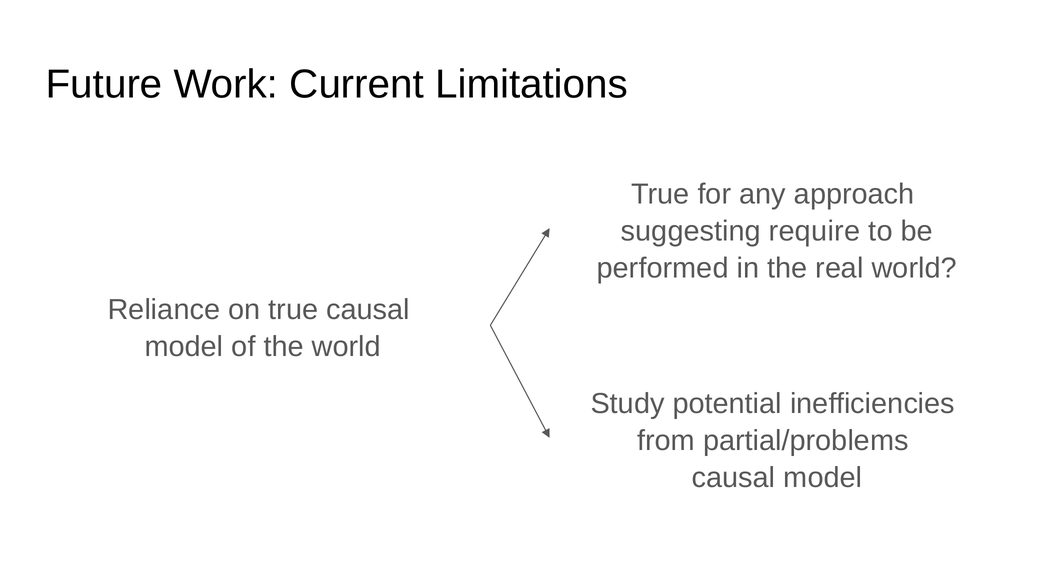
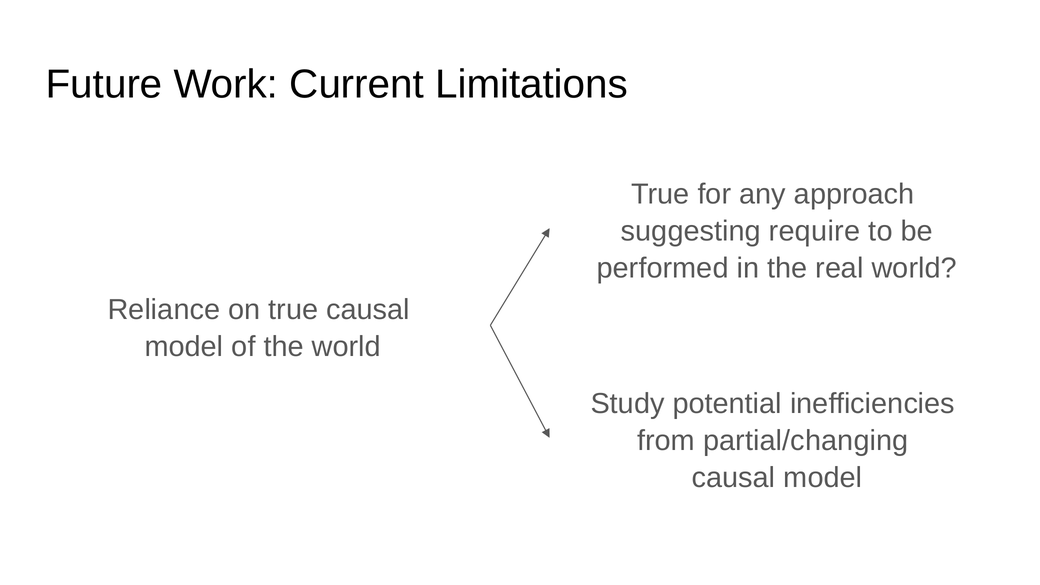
partial/problems: partial/problems -> partial/changing (806, 441)
